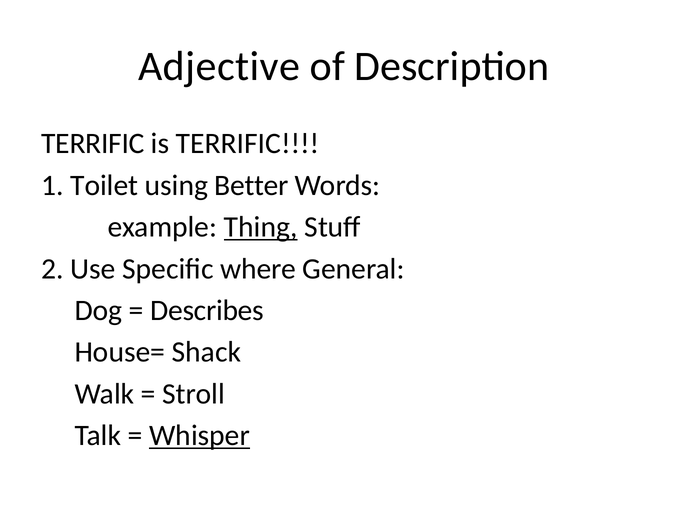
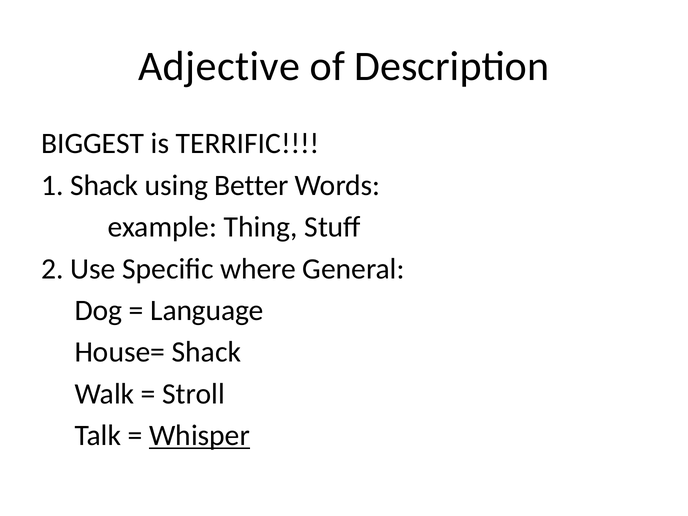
TERRIFIC: TERRIFIC -> BIGGEST (93, 144)
1 Toilet: Toilet -> Shack (104, 185)
Thing underline: present -> none (261, 227)
Describes: Describes -> Language (207, 310)
